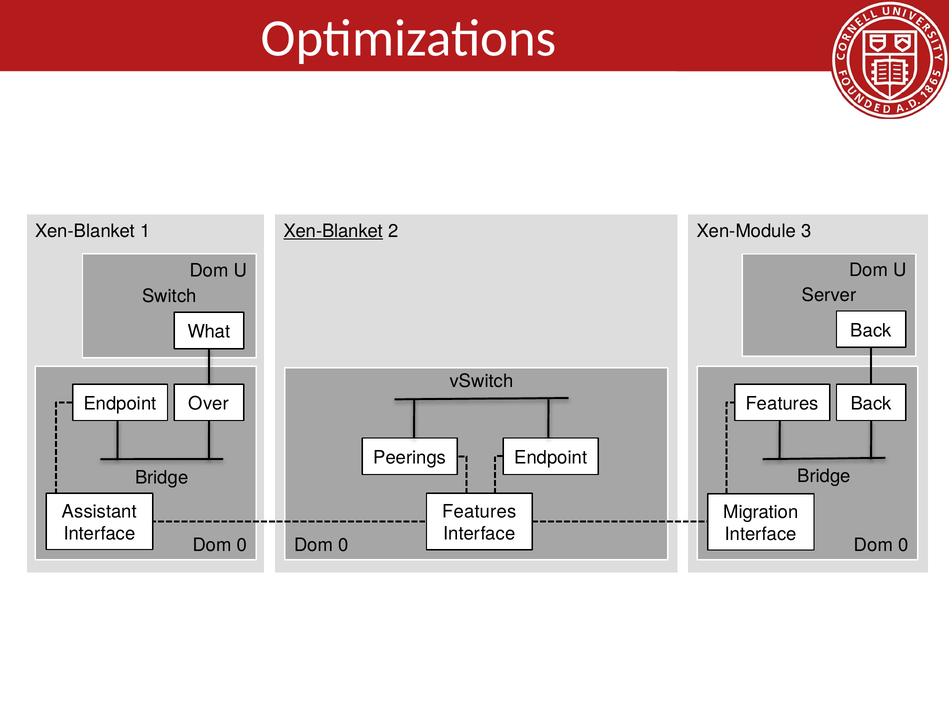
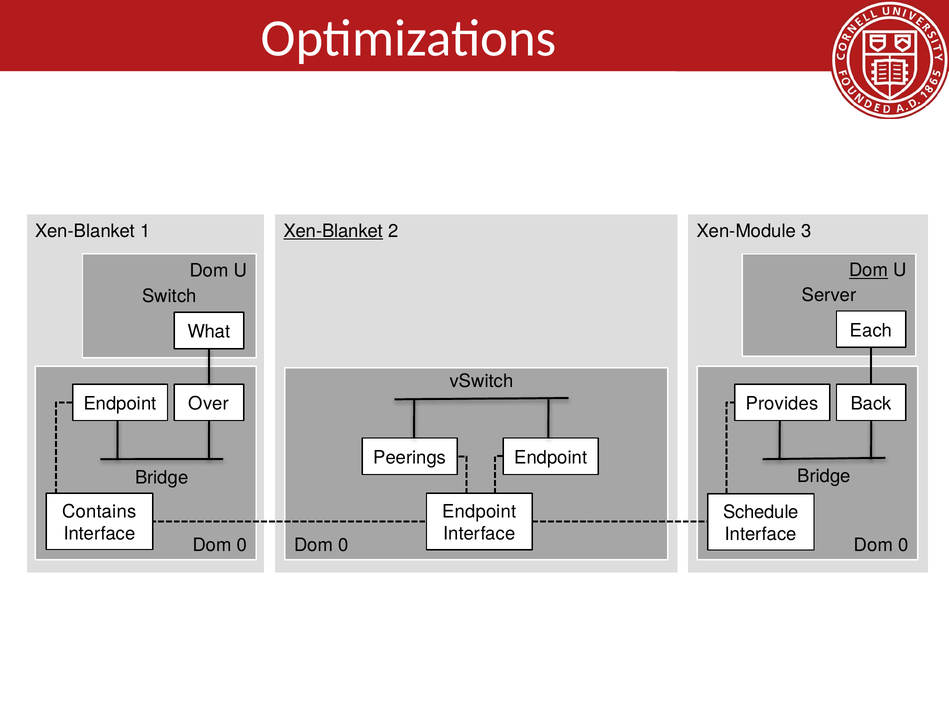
Dom underline: none -> present (869, 270)
Back: Back -> Each (871, 330)
Features: Features -> Provides (782, 404)
Assistant: Assistant -> Contains (99, 511)
Features: Features -> Endpoint (479, 511)
Migration: Migration -> Schedule (761, 512)
